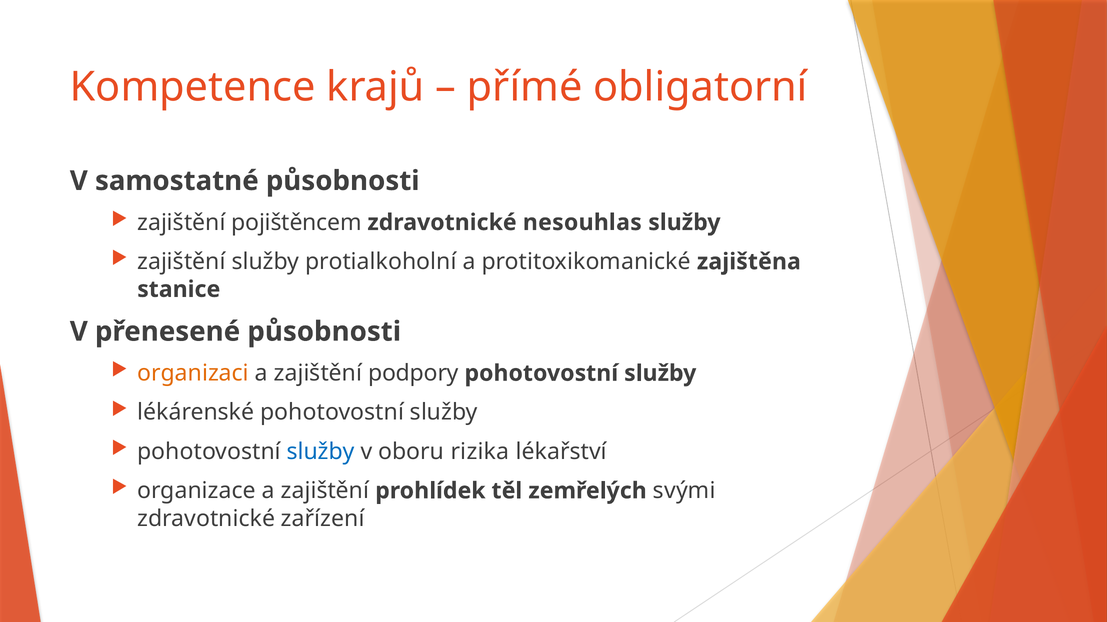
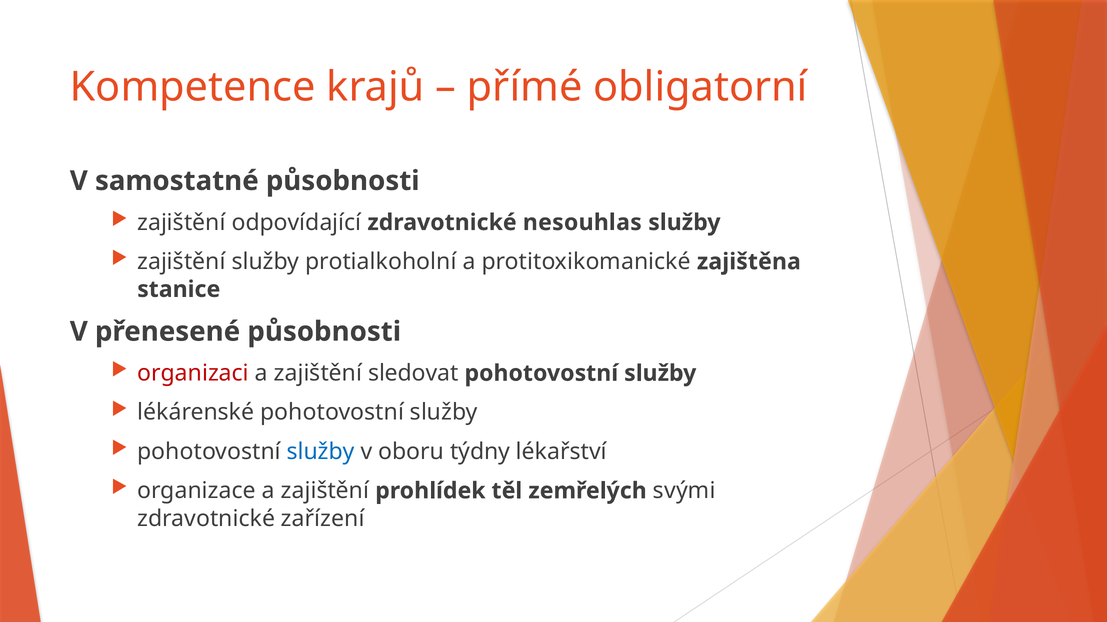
pojištěncem: pojištěncem -> odpovídající (296, 223)
organizaci colour: orange -> red (193, 374)
podpory: podpory -> sledovat (413, 374)
rizika: rizika -> týdny (480, 452)
